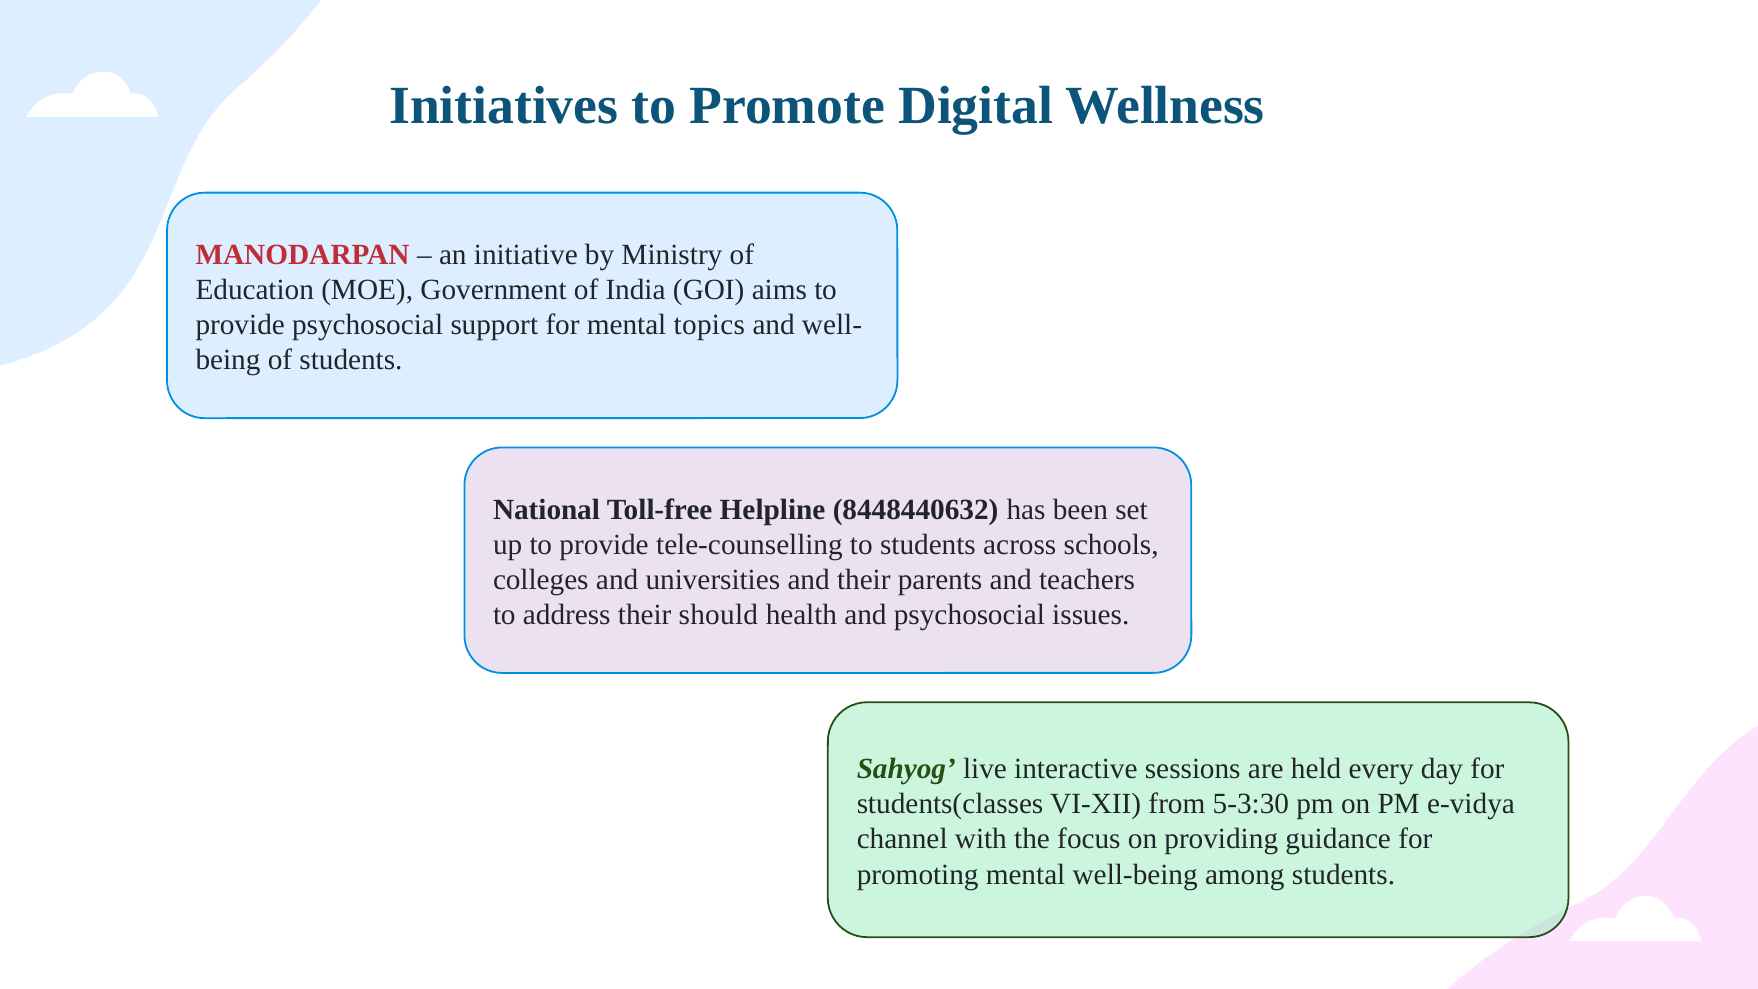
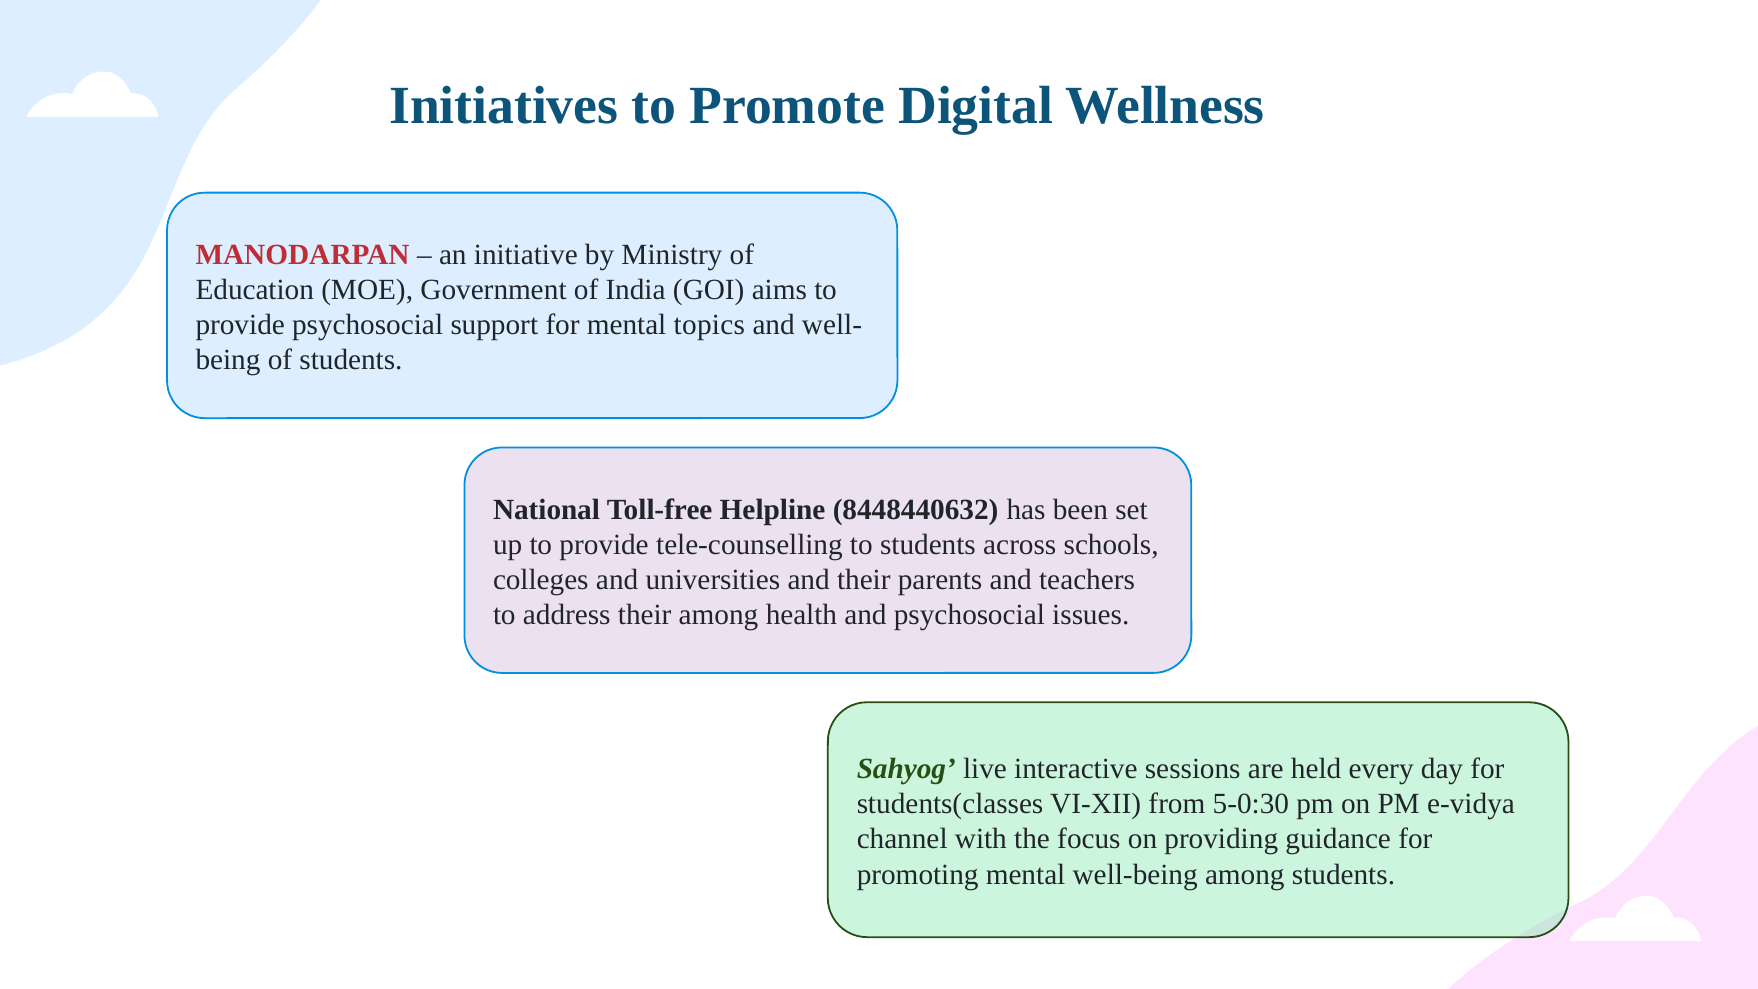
their should: should -> among (718, 615)
5-3:30: 5-3:30 -> 5-0:30 (1251, 804)
